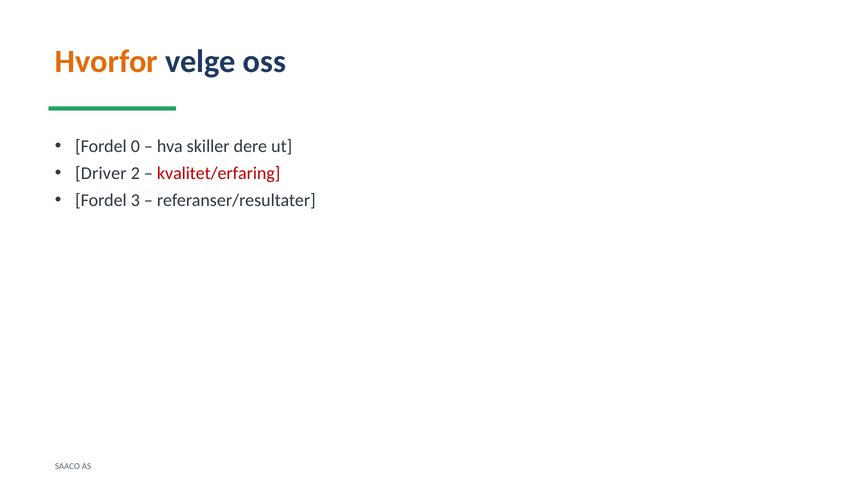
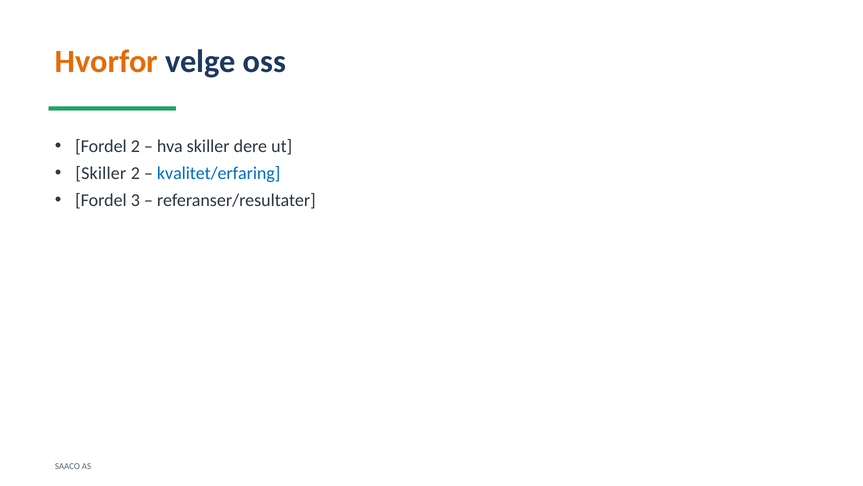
Fordel 0: 0 -> 2 (135, 146)
Driver: Driver -> Skiller (101, 173)
kvalitet/erfaring colour: red -> blue (219, 173)
